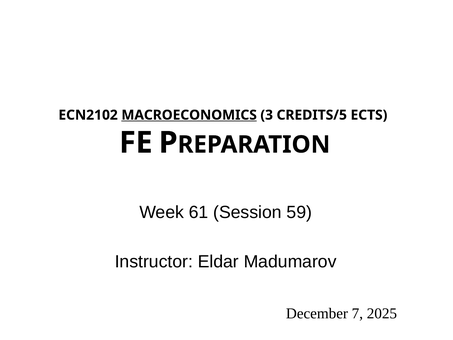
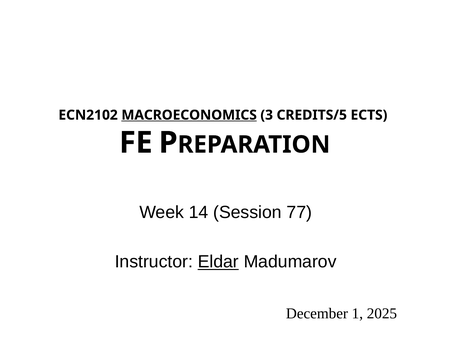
61: 61 -> 14 (199, 212)
59: 59 -> 77 (299, 212)
Eldar underline: none -> present (218, 262)
7: 7 -> 1 (357, 313)
